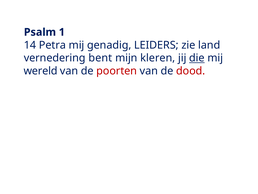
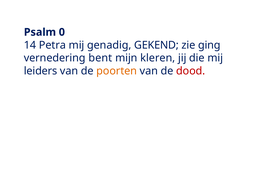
1: 1 -> 0 (62, 32)
LEIDERS: LEIDERS -> GEKEND (156, 45)
land: land -> ging (209, 45)
die underline: present -> none (197, 58)
wereld: wereld -> leiders (41, 71)
poorten colour: red -> orange (117, 71)
